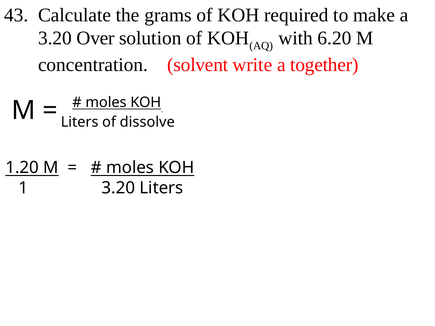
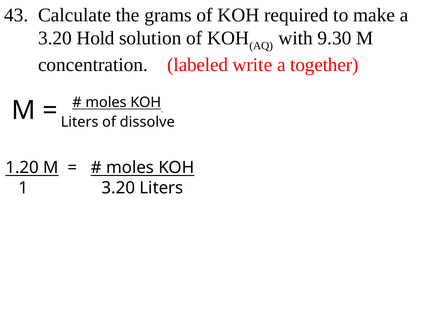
Over: Over -> Hold (96, 38)
6.20: 6.20 -> 9.30 (335, 38)
solvent: solvent -> labeled (198, 65)
